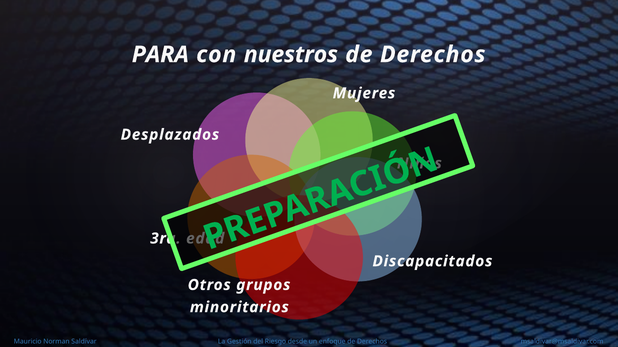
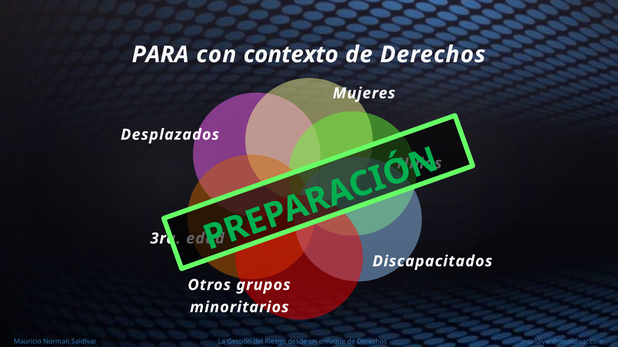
nuestros: nuestros -> contexto (291, 55)
